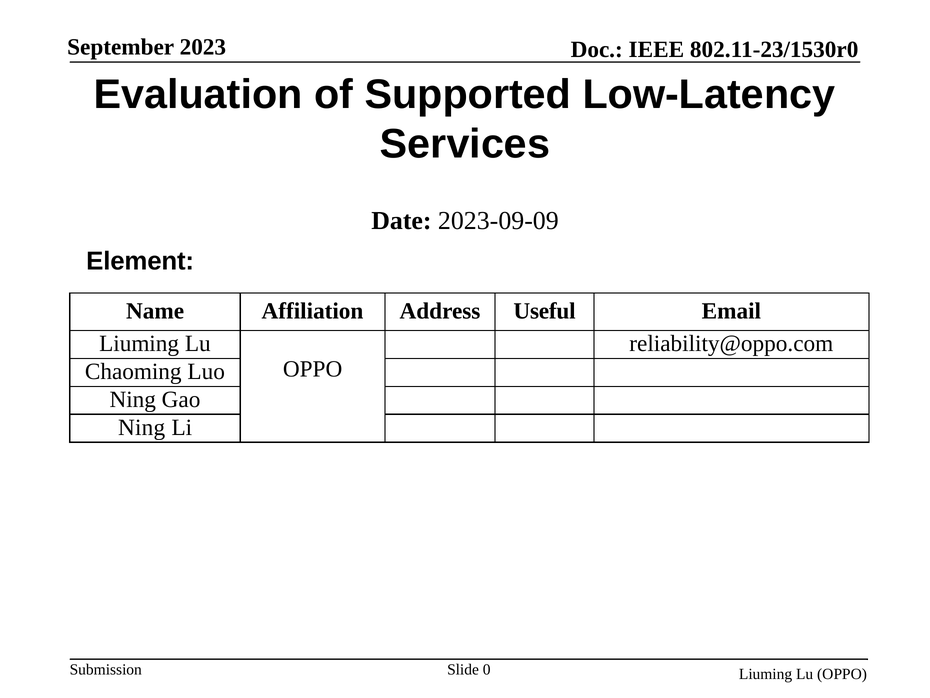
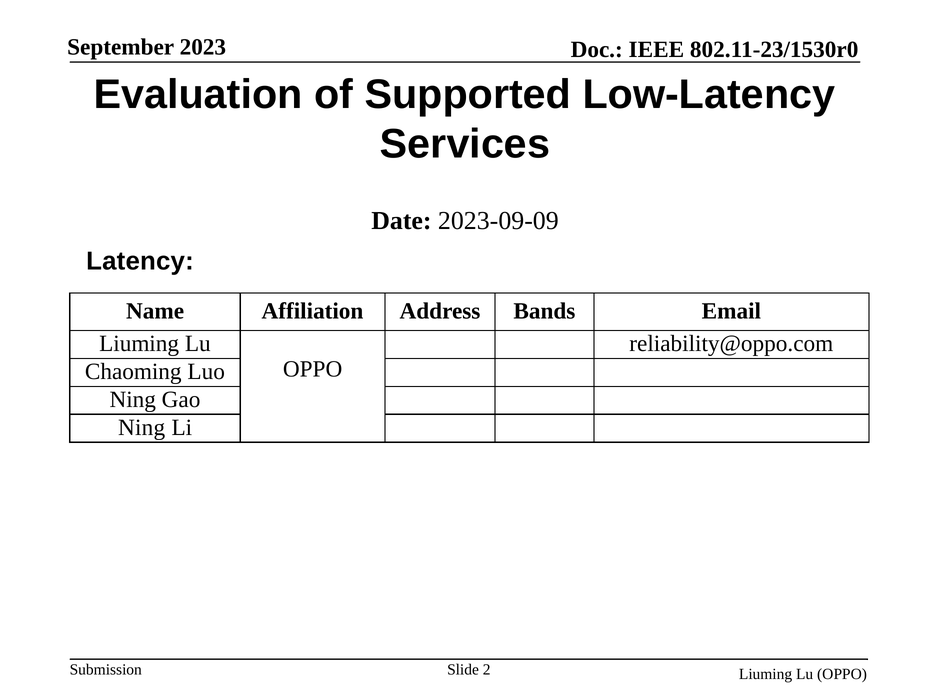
Element: Element -> Latency (140, 261)
Useful: Useful -> Bands (544, 311)
0: 0 -> 2 (487, 669)
